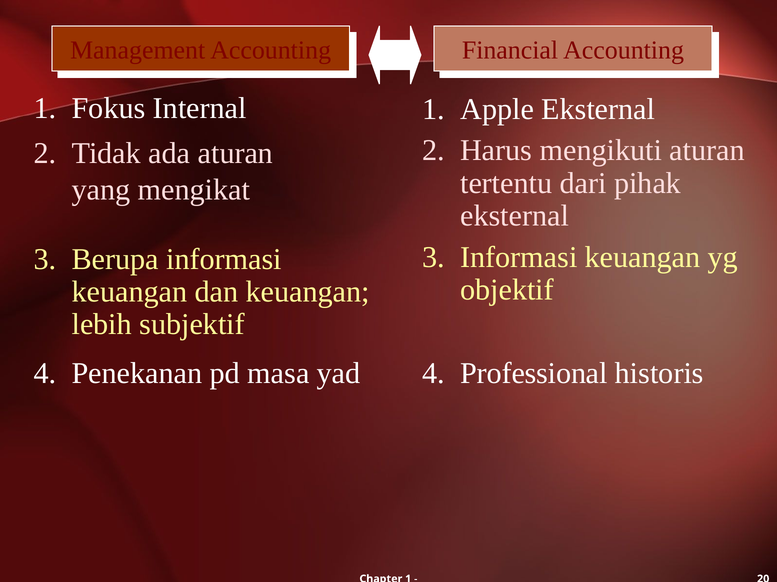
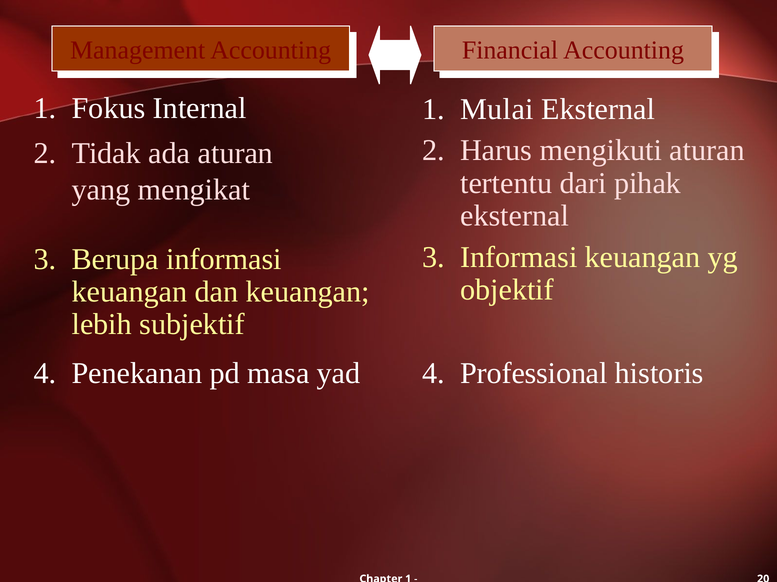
Apple: Apple -> Mulai (497, 109)
